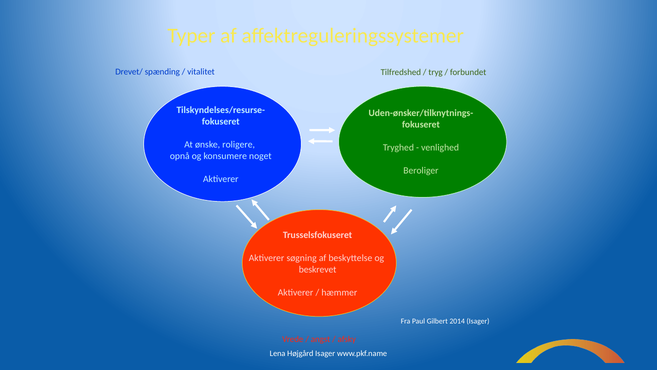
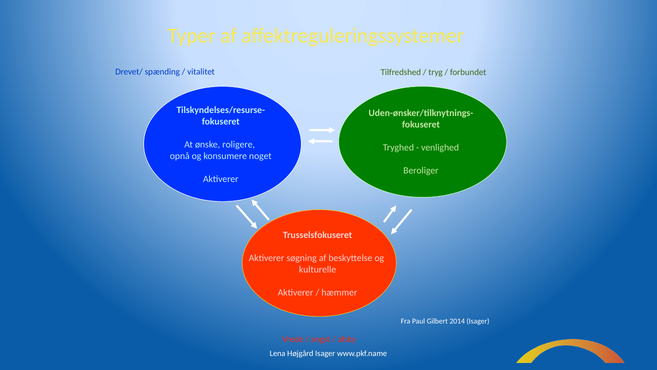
beskrevet: beskrevet -> kulturelle (318, 269)
